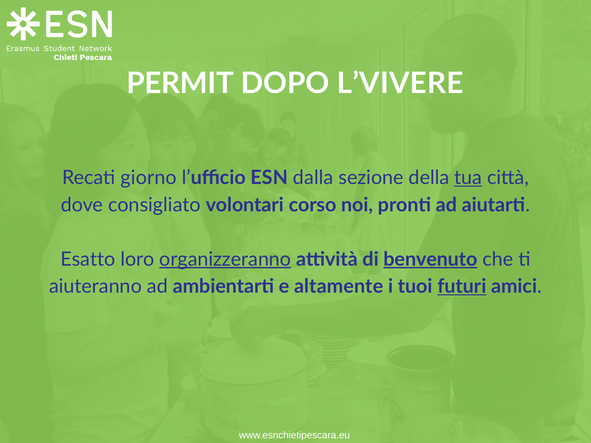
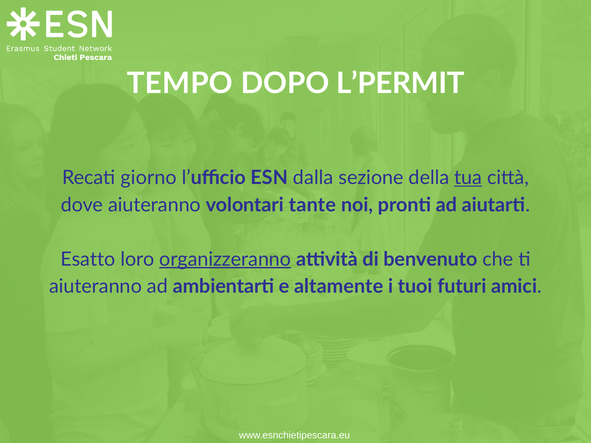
PERMIT: PERMIT -> TEMPO (180, 83)
L’VIVERE: L’VIVERE -> L’PERMIT (400, 83)
dove consigliato: consigliato -> aiuteranno (154, 205)
corso: corso -> tante (312, 205)
benvenuto underline: present -> none (431, 259)
futuri underline: present -> none (462, 287)
